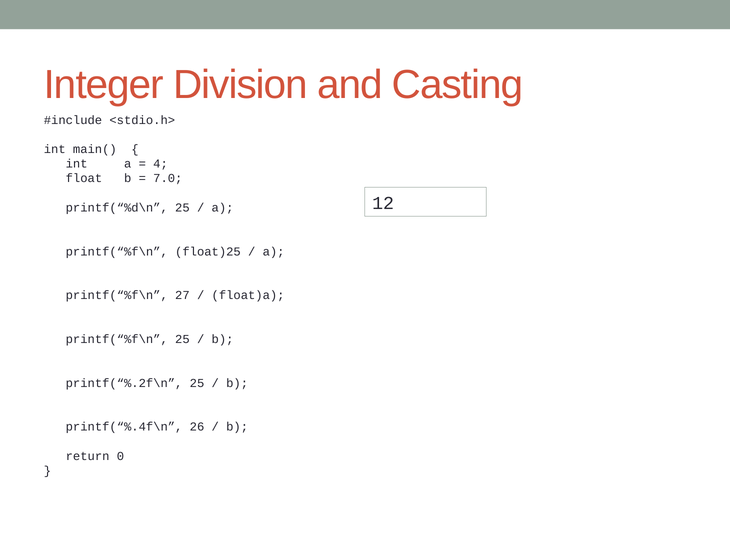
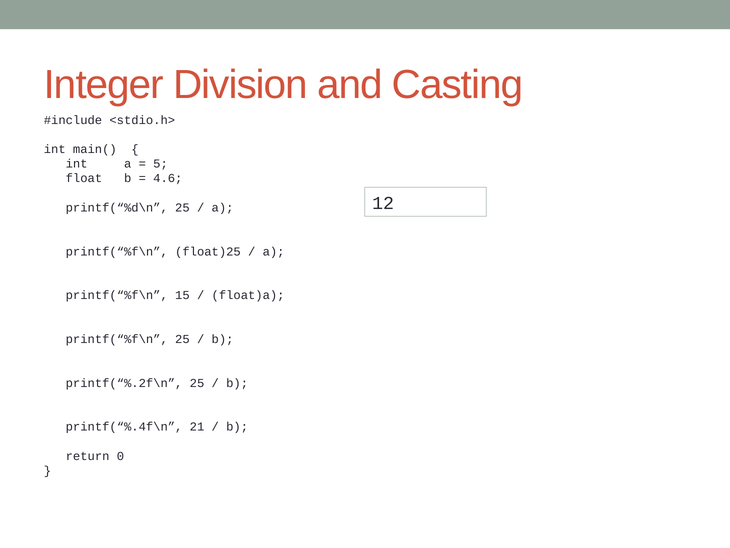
4: 4 -> 5 (161, 164)
7.0: 7.0 -> 4.6 (168, 178)
27: 27 -> 15 (182, 295)
26: 26 -> 21 (197, 427)
